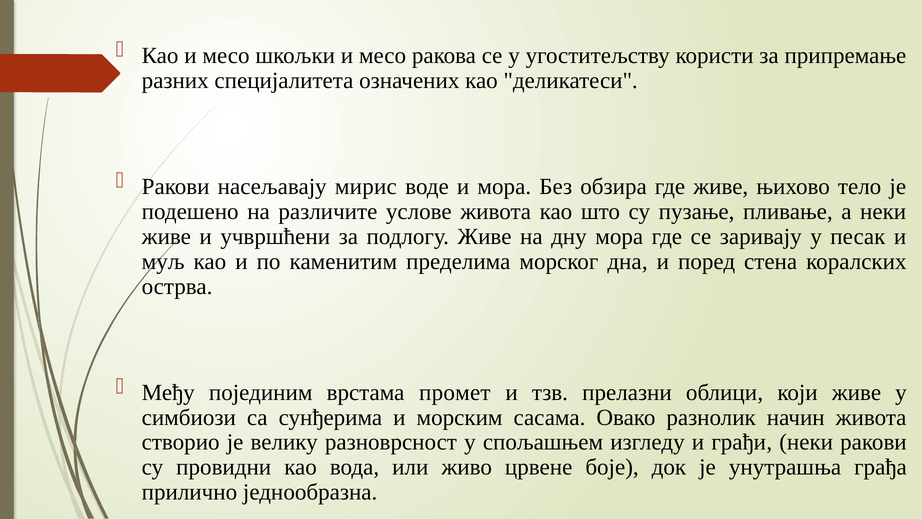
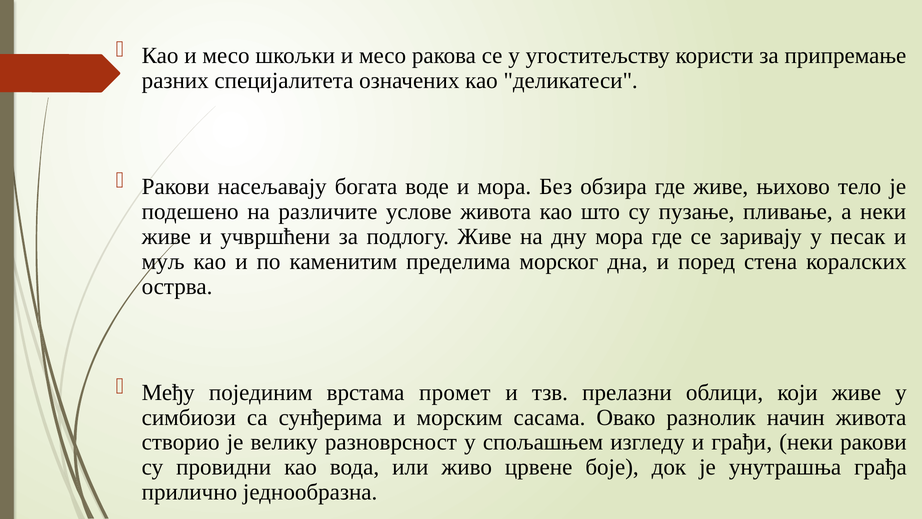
мирис: мирис -> богата (366, 187)
